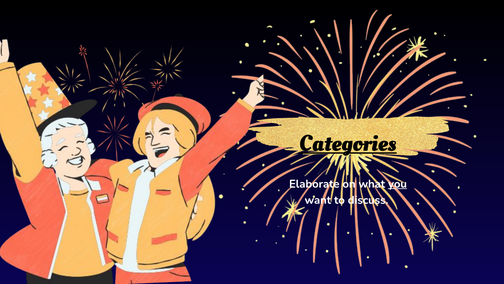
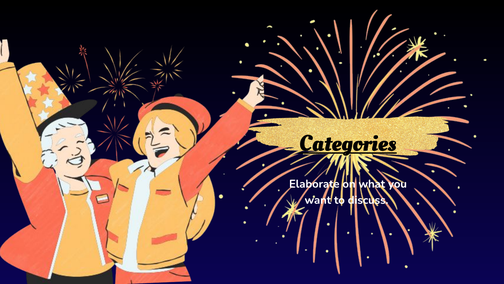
you underline: present -> none (397, 184)
